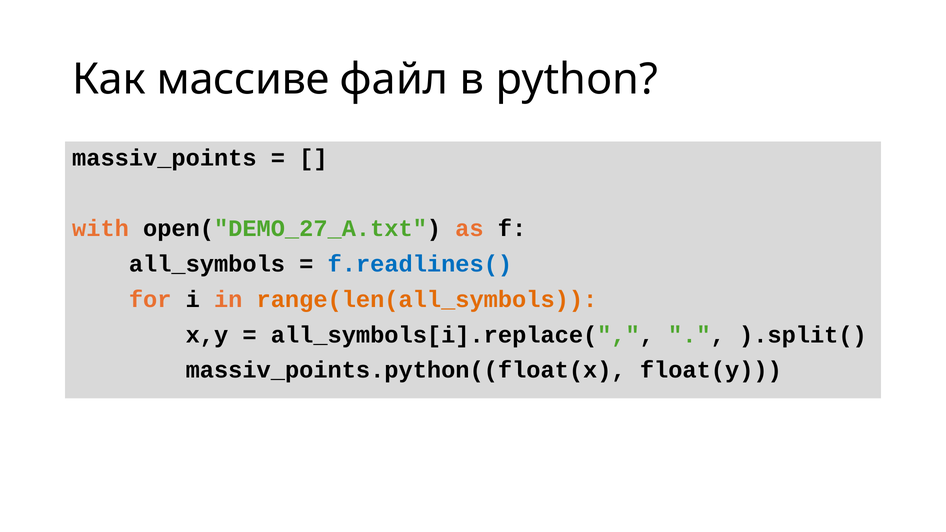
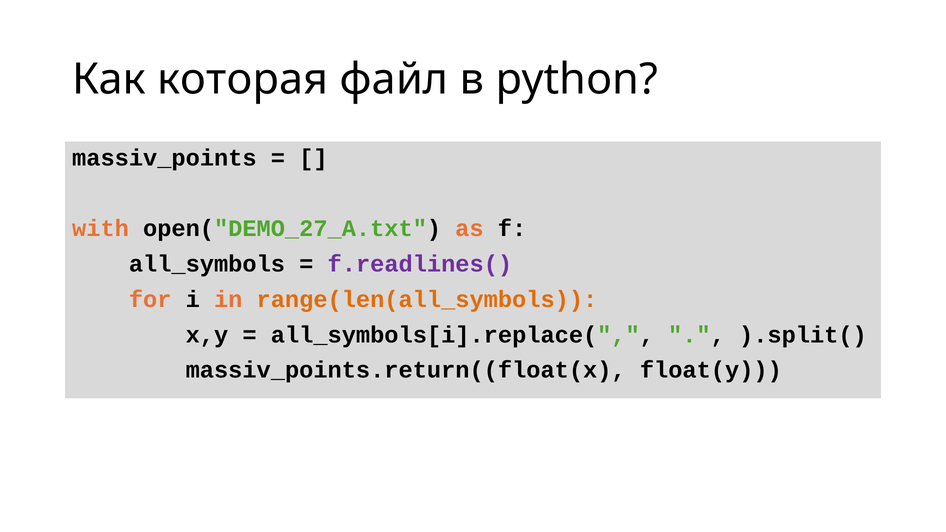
массиве: массиве -> которая (243, 79)
f.readlines( colour: blue -> purple (420, 264)
massiv_points.python((float(x: massiv_points.python((float(x -> massiv_points.return((float(x (406, 370)
